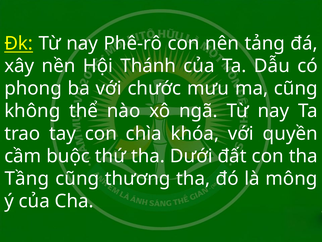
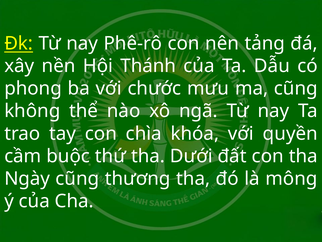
Tầng: Tầng -> Ngày (27, 179)
